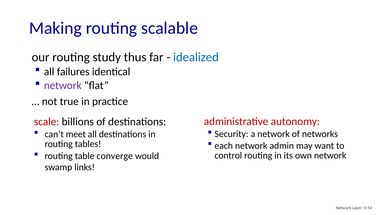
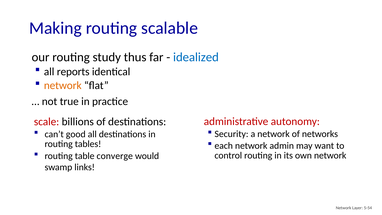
failures: failures -> reports (73, 72)
network colour: purple -> orange (63, 85)
meet: meet -> good (76, 134)
